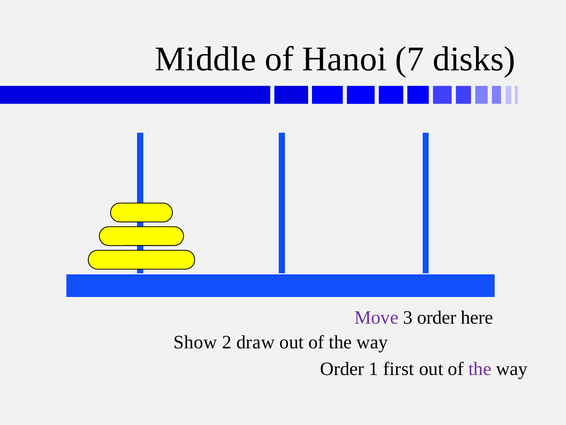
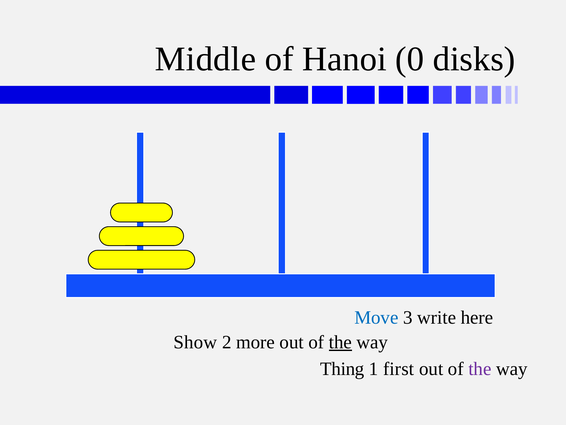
7: 7 -> 0 (410, 59)
Move colour: purple -> blue (376, 317)
3 order: order -> write (437, 317)
draw: draw -> more (256, 342)
the underline: none -> present (340, 342)
Order: Order -> Thing (342, 368)
